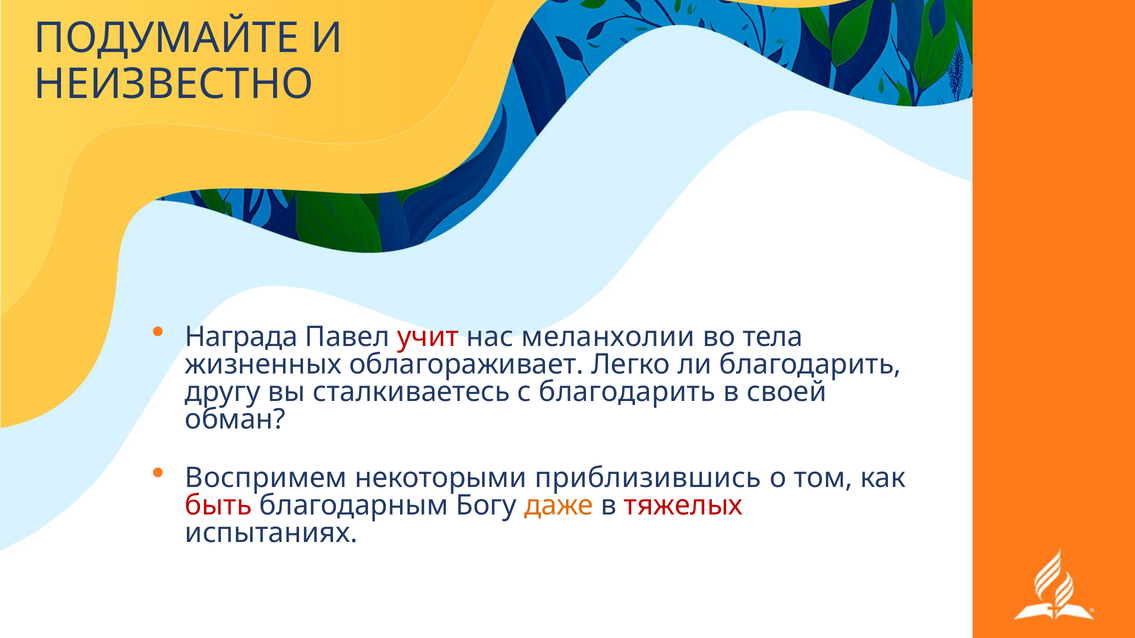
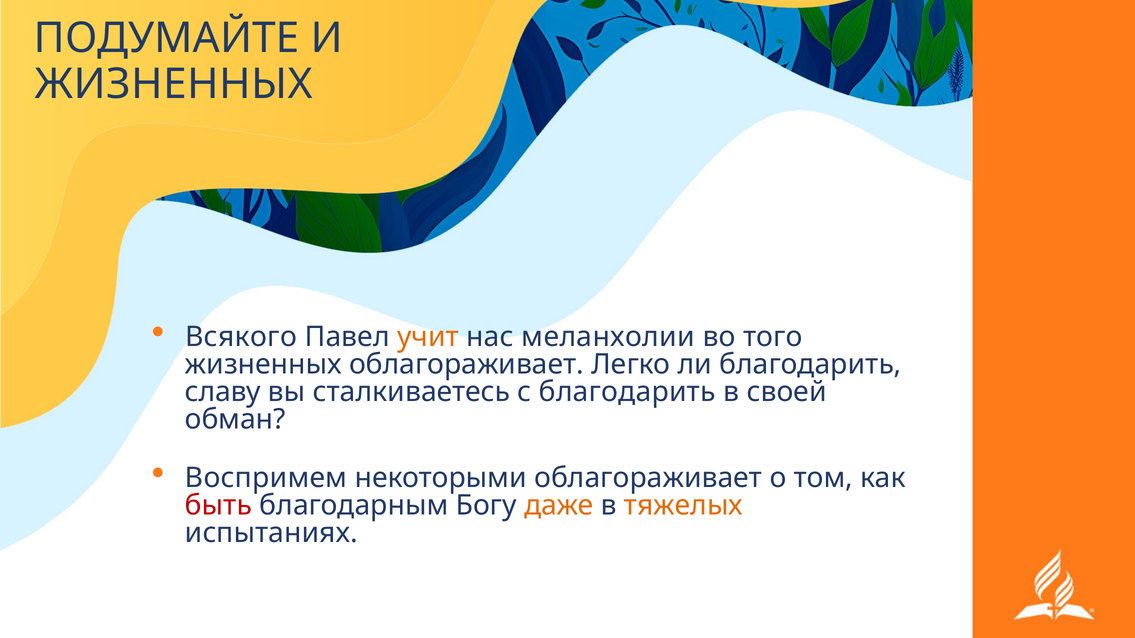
НЕИЗВЕСТНО: НЕИЗВЕСТНО -> ЖИЗНЕННЫХ (174, 84)
Награда: Награда -> Всякого (241, 337)
учит colour: red -> orange (428, 337)
тела: тела -> того (773, 337)
другу: другу -> славу (223, 392)
некоторыми приблизившись: приблизившись -> облагораживает (648, 478)
тяжелых colour: red -> orange (683, 506)
